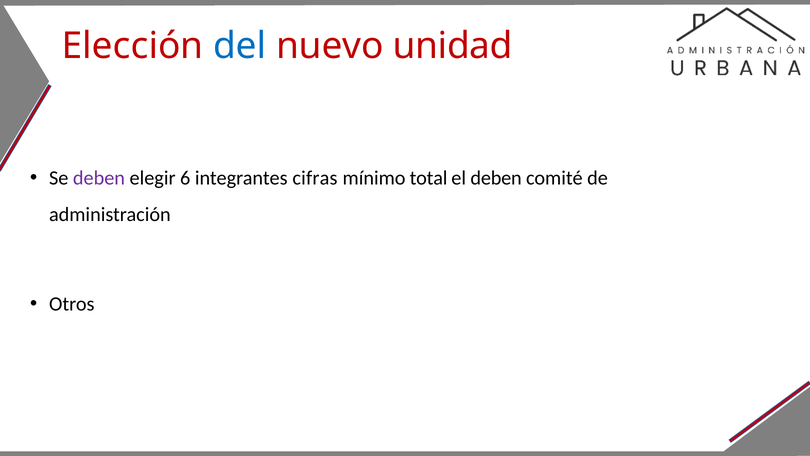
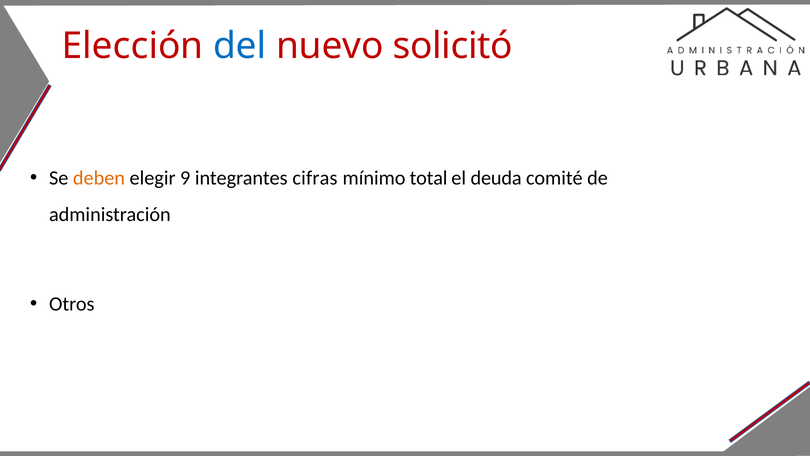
unidad: unidad -> solicitó (453, 46)
deben colour: purple -> orange (99, 178)
6: 6 -> 9 (185, 178)
el deben: deben -> deuda (496, 178)
